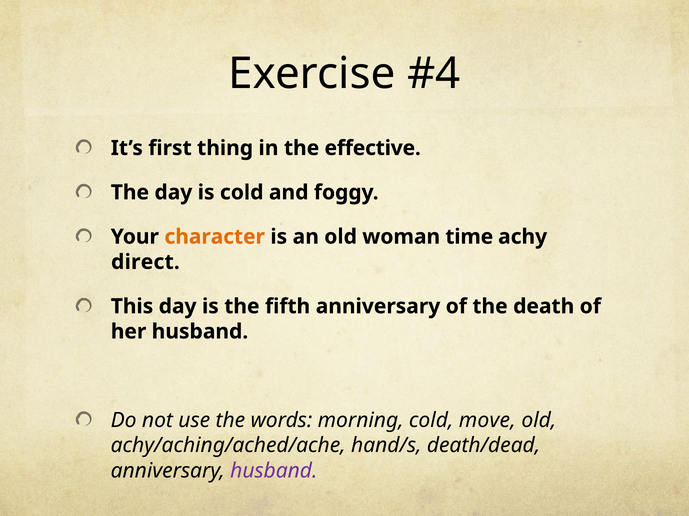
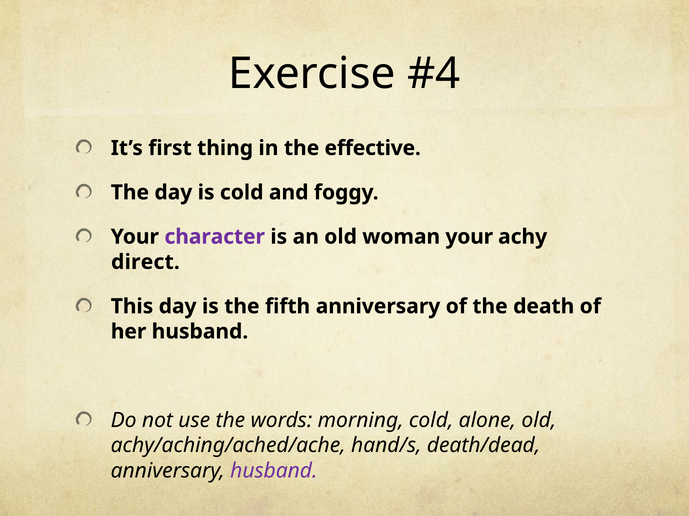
character colour: orange -> purple (215, 237)
woman time: time -> your (469, 237)
move: move -> alone (487, 421)
